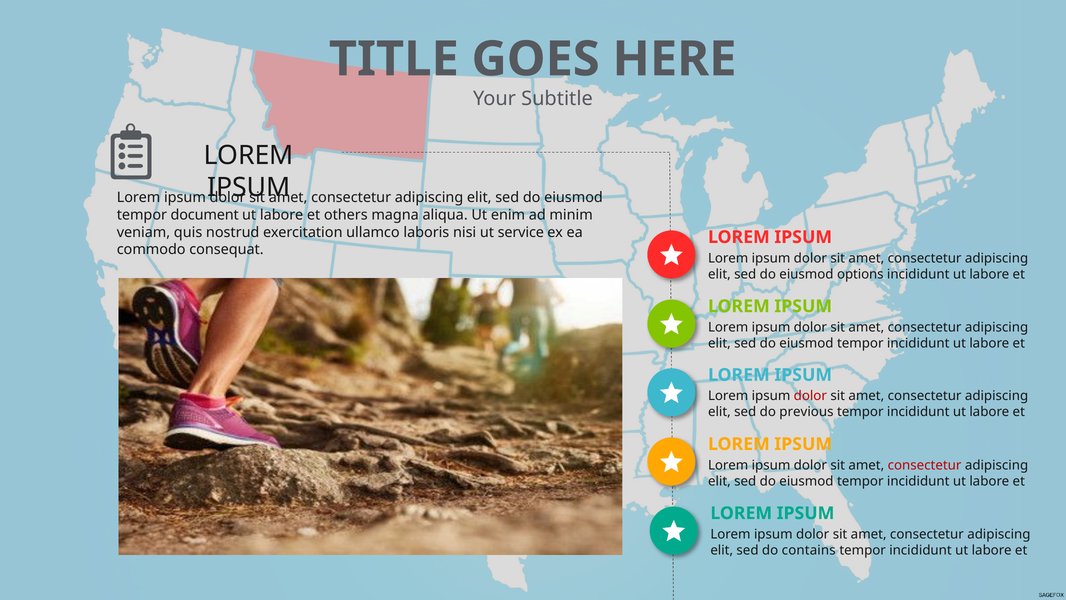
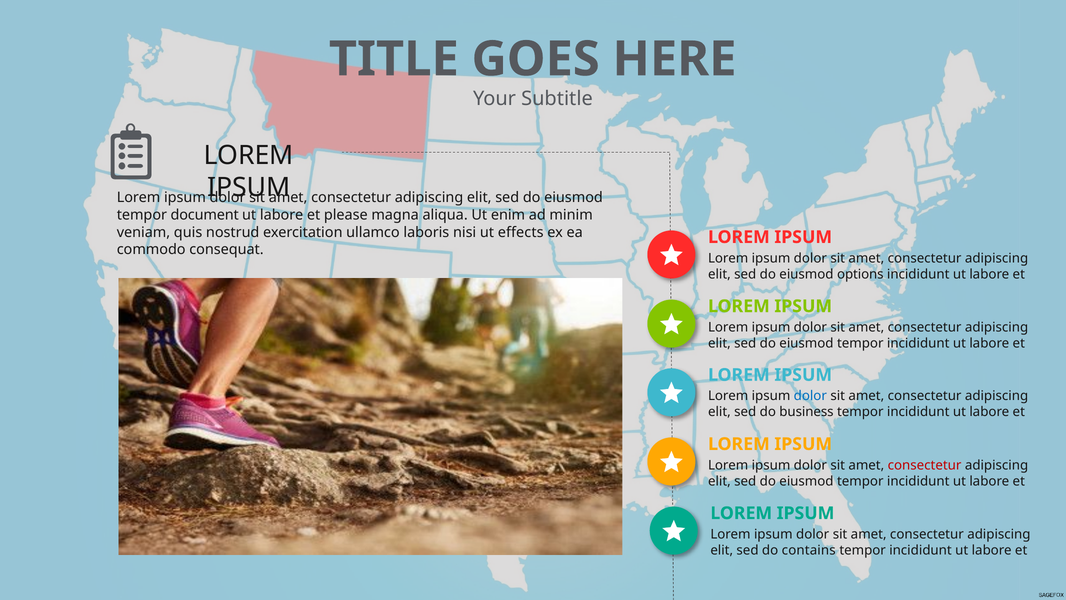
others: others -> please (346, 215)
service: service -> effects (521, 232)
dolor colour: red -> blue (810, 396)
previous: previous -> business (806, 412)
